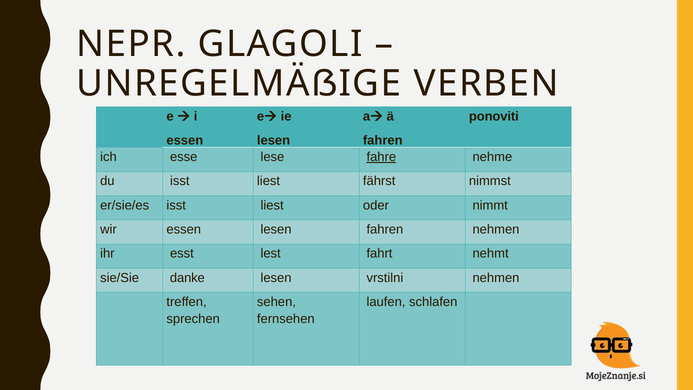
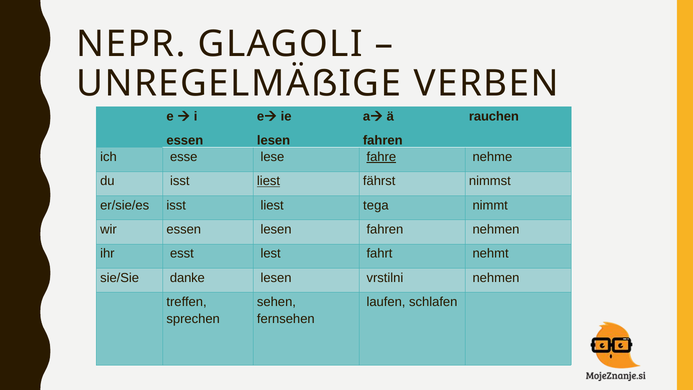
ponoviti: ponoviti -> rauchen (494, 116)
liest underline: none -> present (269, 181)
oder: oder -> tega (376, 205)
